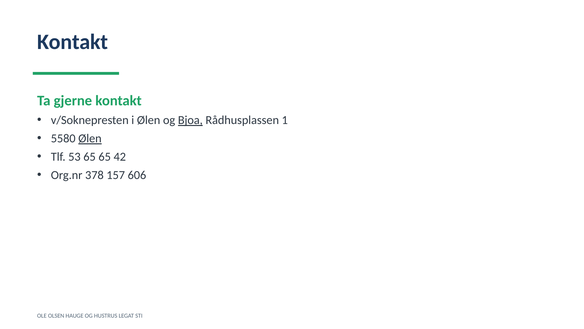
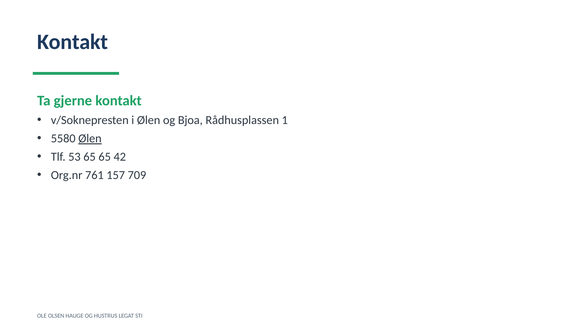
Bjoa underline: present -> none (190, 120)
378: 378 -> 761 (94, 175)
606: 606 -> 709 (137, 175)
